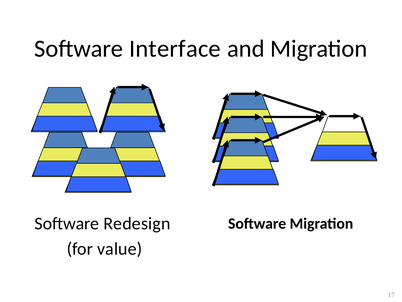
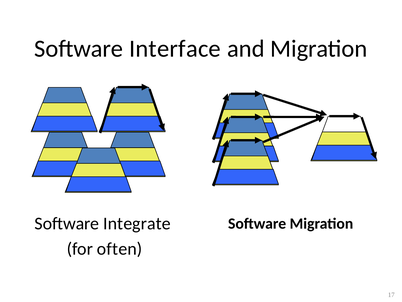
Redesign: Redesign -> Integrate (137, 223)
value: value -> often (120, 248)
